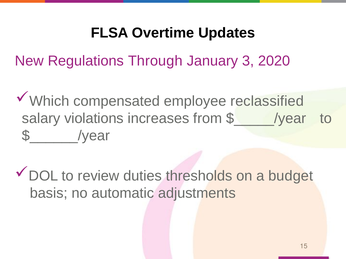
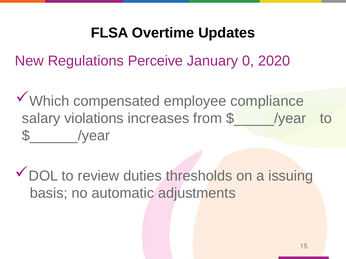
Through: Through -> Perceive (155, 61)
3: 3 -> 0 (248, 61)
reclassified: reclassified -> compliance (267, 101)
budget: budget -> issuing (291, 176)
